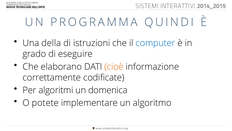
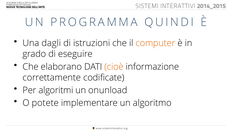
della: della -> dagli (51, 43)
computer colour: blue -> orange (155, 43)
domenica: domenica -> onunload (108, 90)
